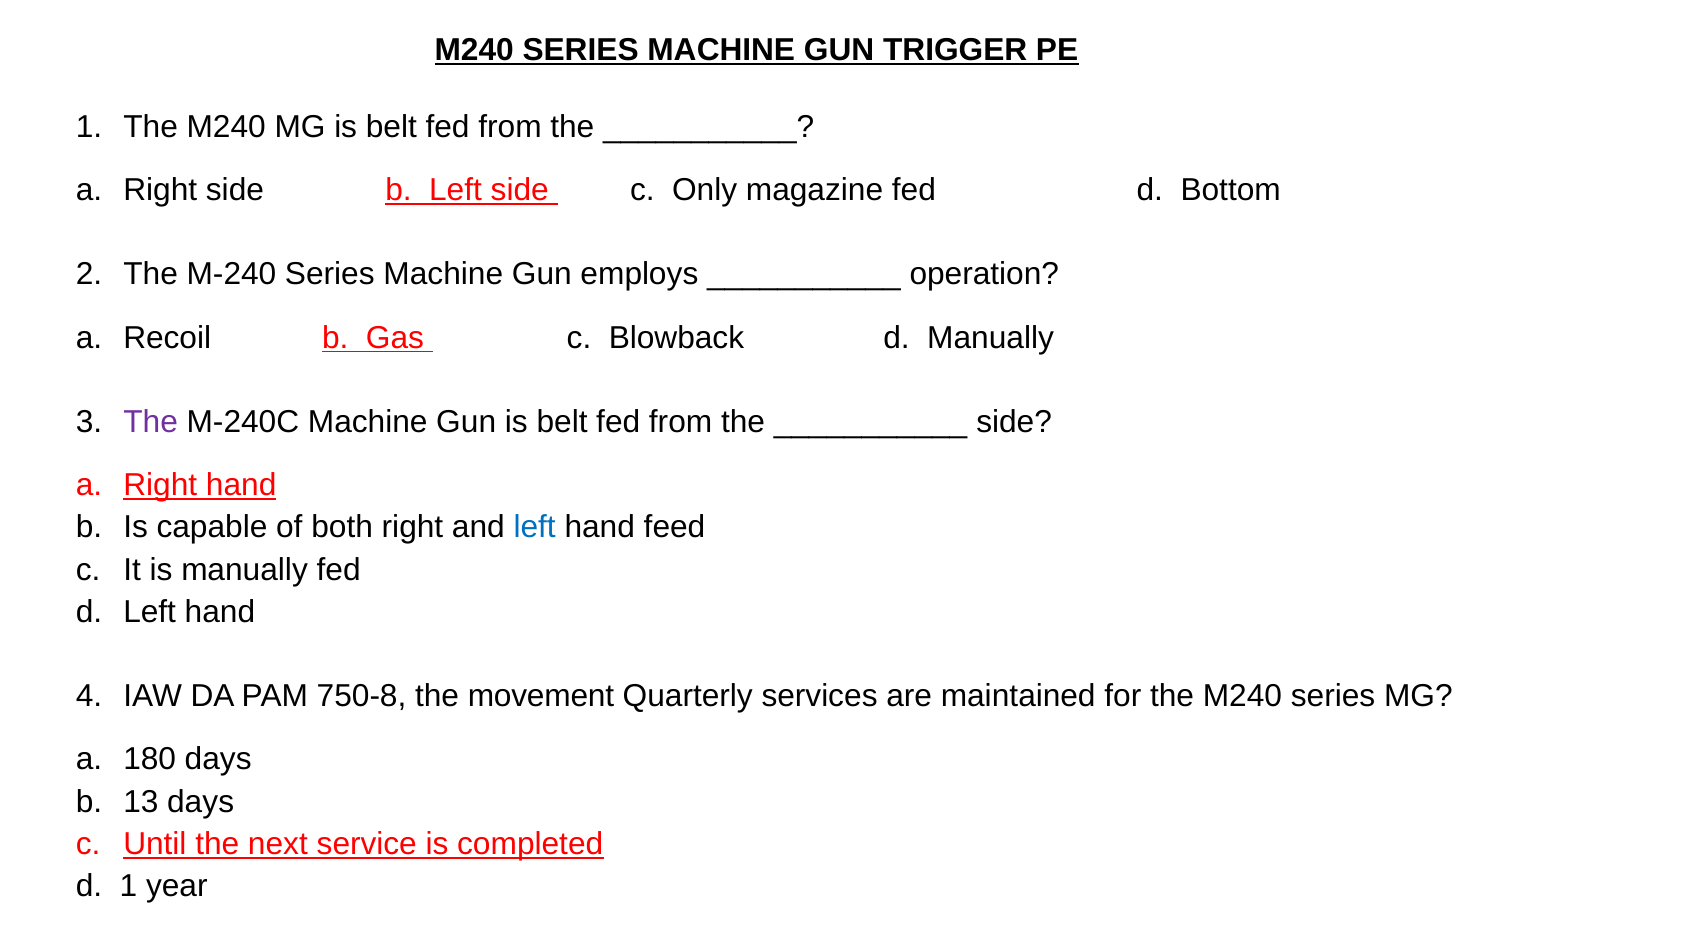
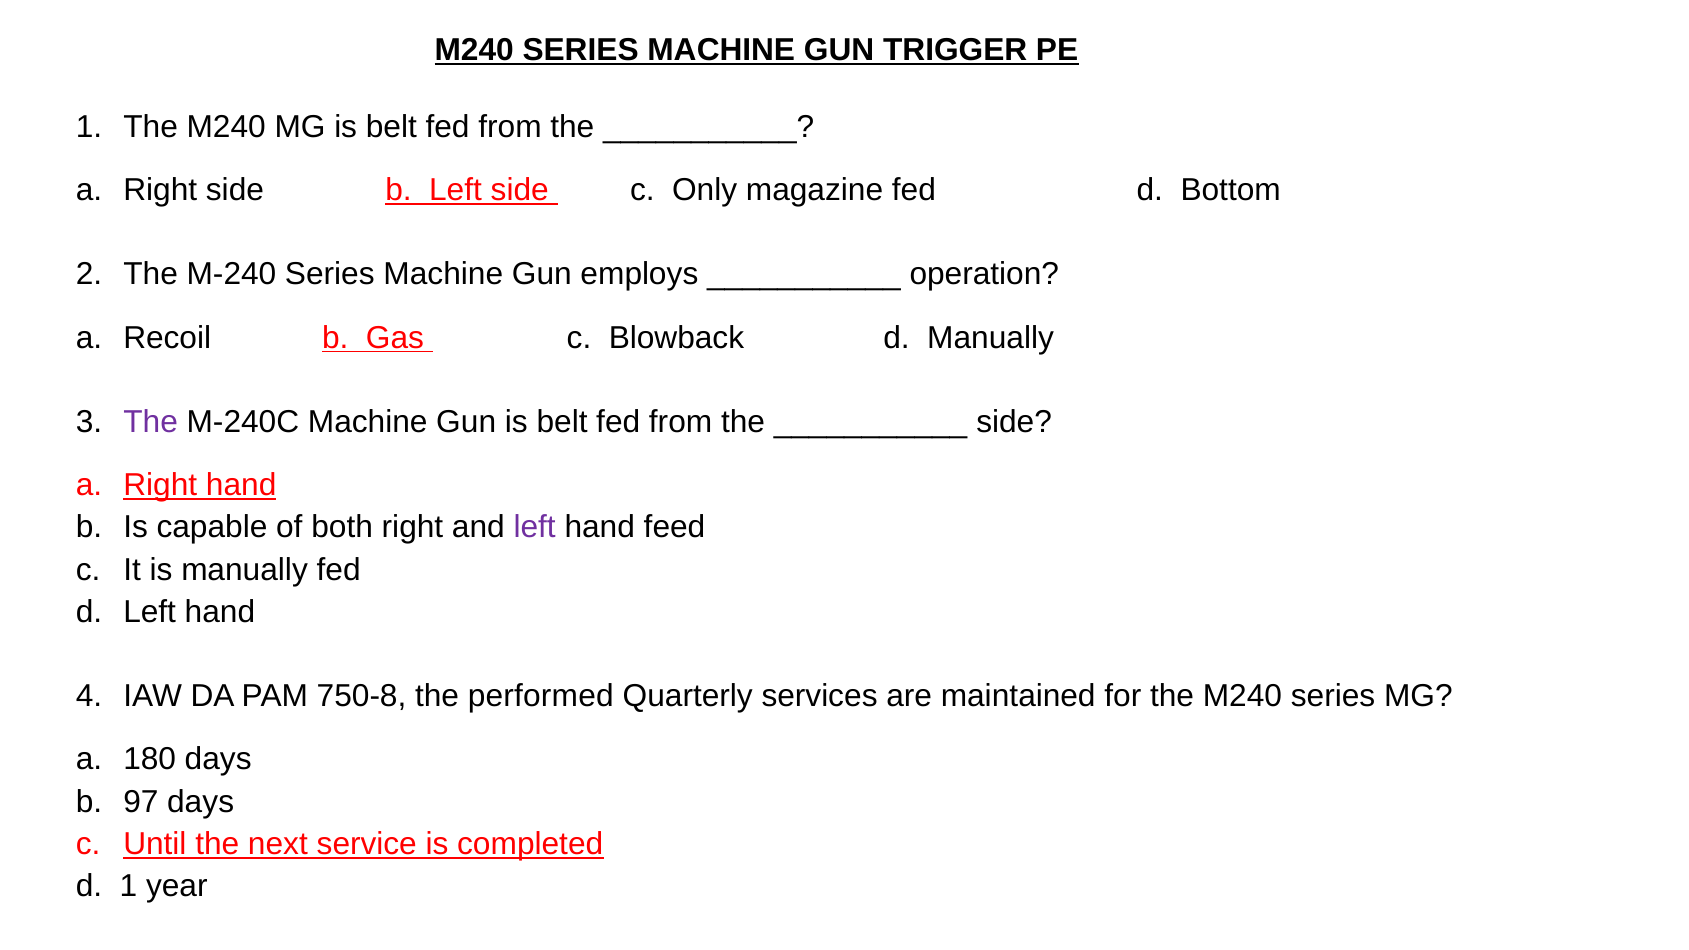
left colour: blue -> purple (535, 528)
movement: movement -> performed (541, 696)
13: 13 -> 97 (141, 802)
